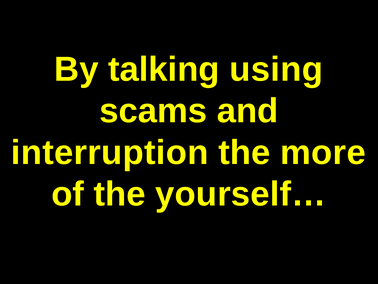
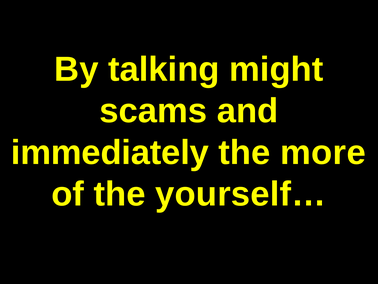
using: using -> might (276, 69)
interruption: interruption -> immediately (110, 152)
